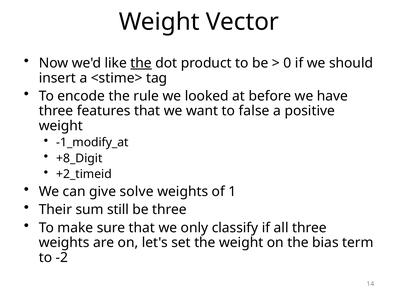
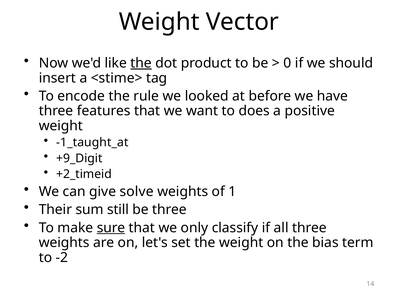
false: false -> does (254, 111)
-1_modify_at: -1_modify_at -> -1_taught_at (92, 143)
+8_Digit: +8_Digit -> +9_Digit (79, 159)
sure underline: none -> present (111, 228)
